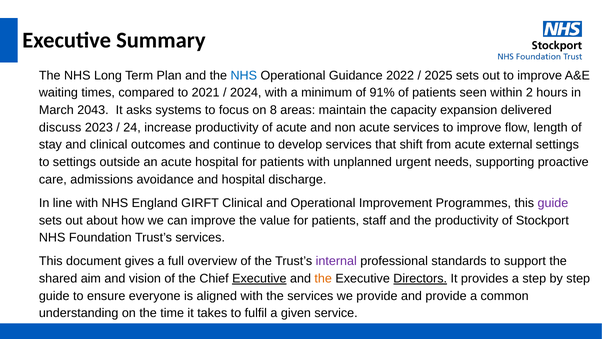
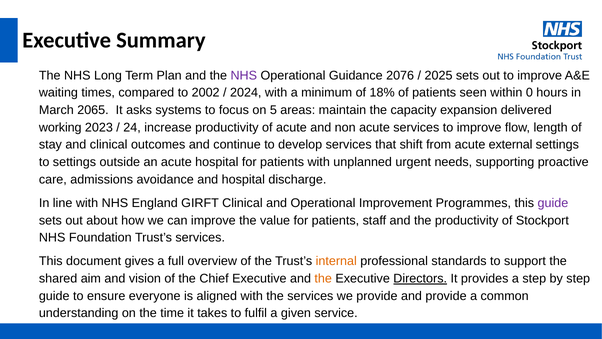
NHS colour: blue -> purple (244, 75)
2022: 2022 -> 2076 (400, 75)
2021: 2021 -> 2002 (206, 93)
91%: 91% -> 18% (382, 93)
2: 2 -> 0 (529, 93)
2043: 2043 -> 2065 (93, 110)
8: 8 -> 5 (273, 110)
discuss: discuss -> working (60, 127)
internal colour: purple -> orange (336, 261)
Executive underline: present -> none (259, 278)
